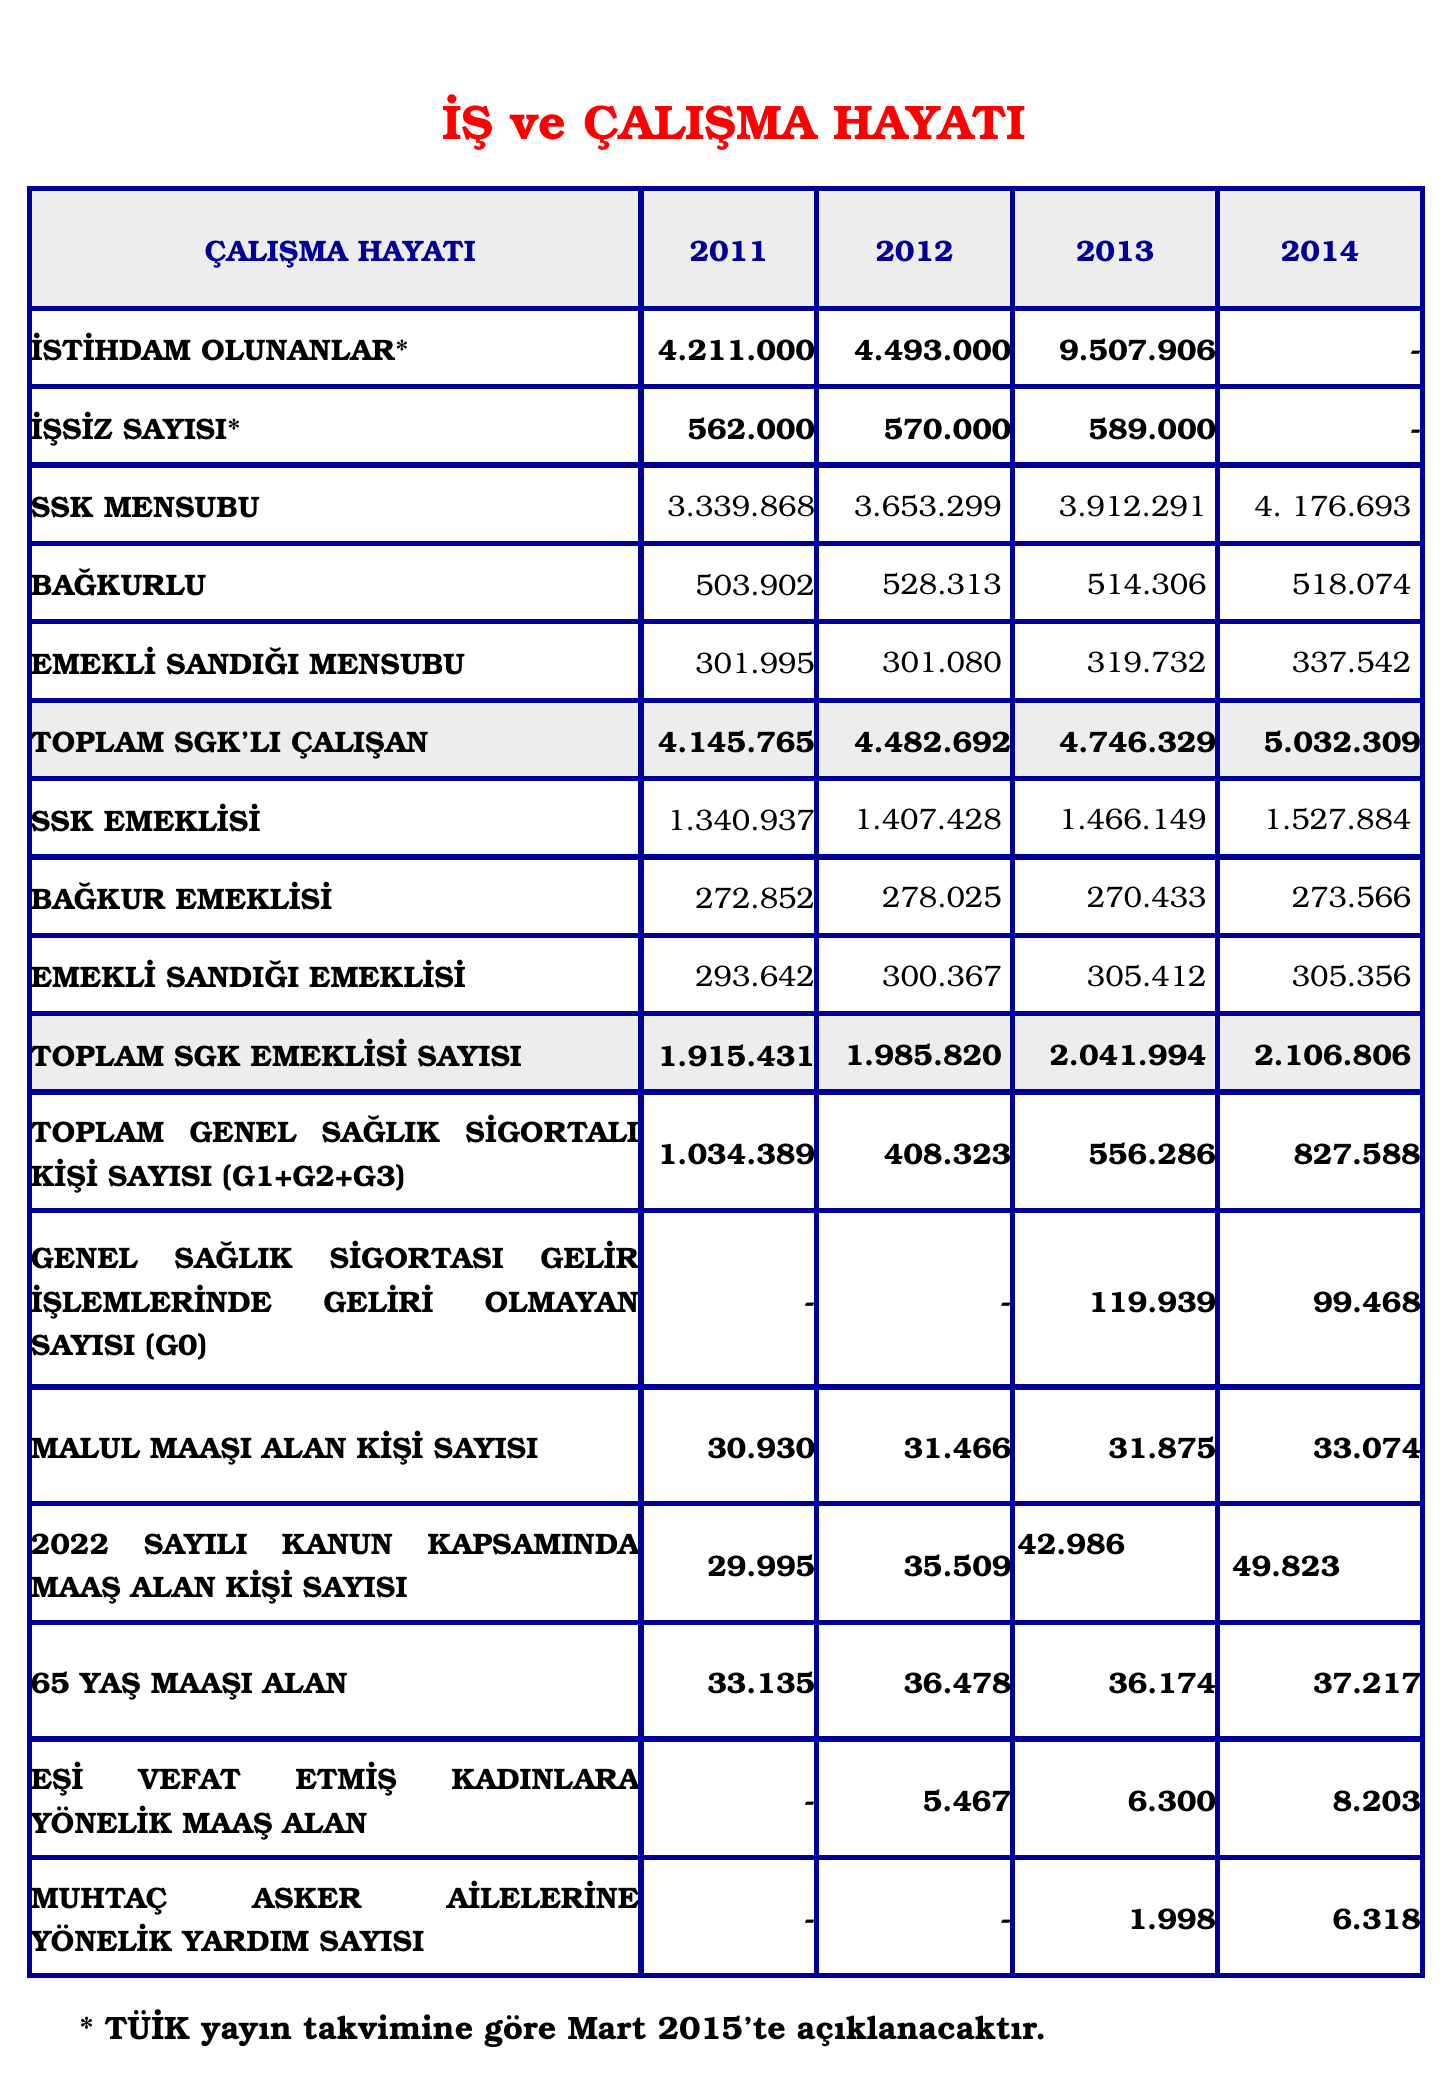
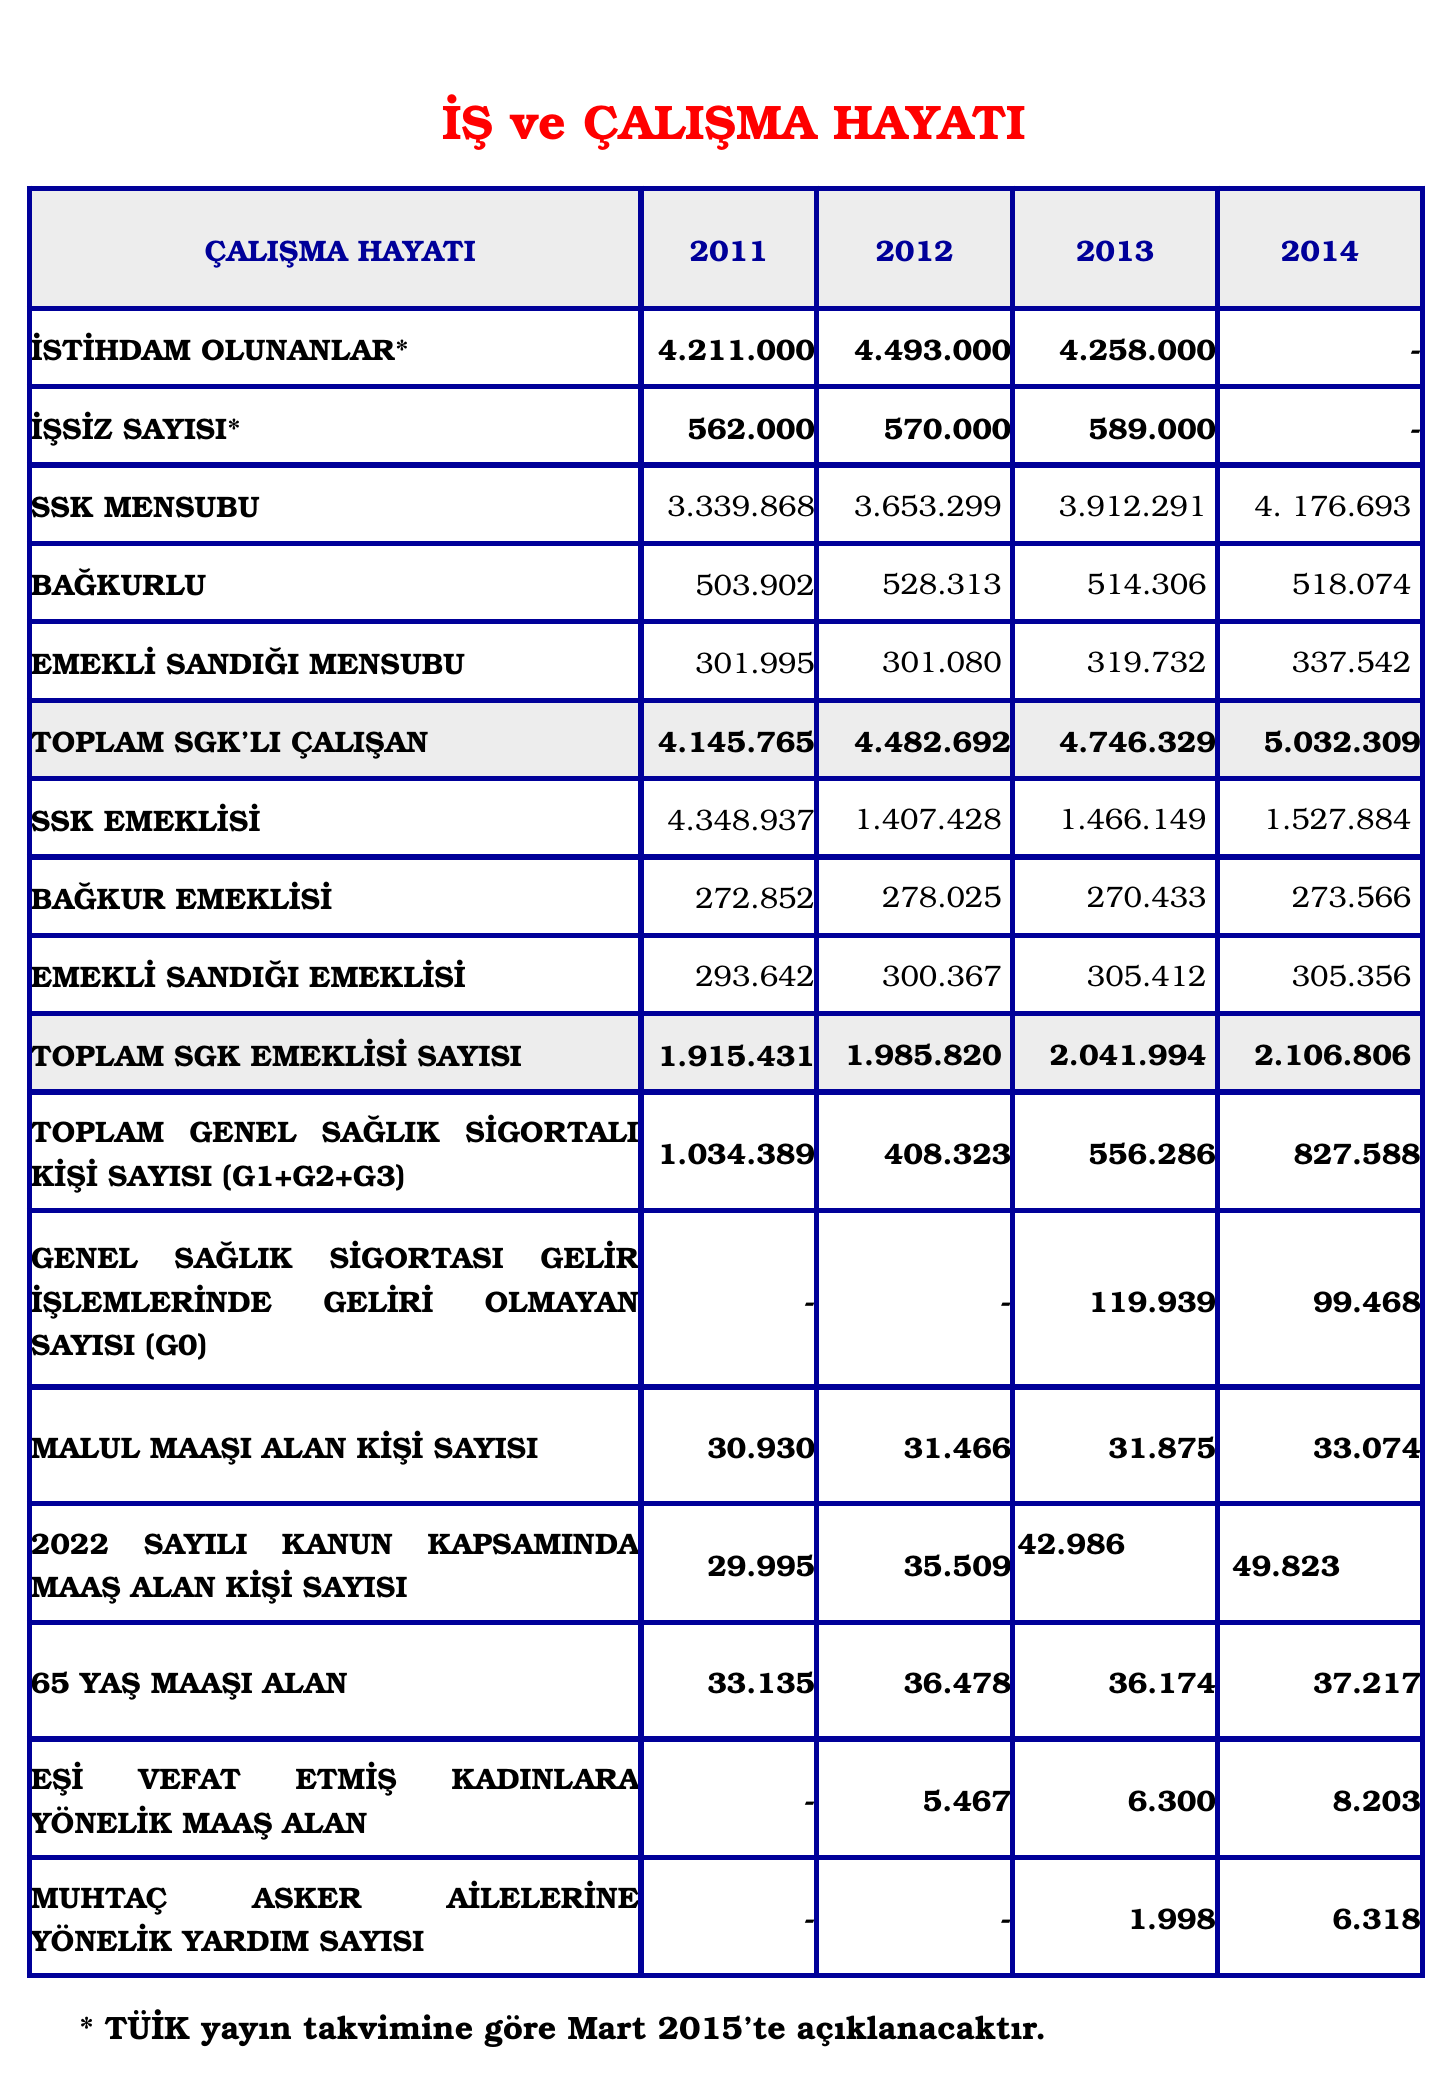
9.507.906: 9.507.906 -> 4.258.000 (1137, 351)
1.340.937: 1.340.937 -> 4.348.937 (741, 820)
